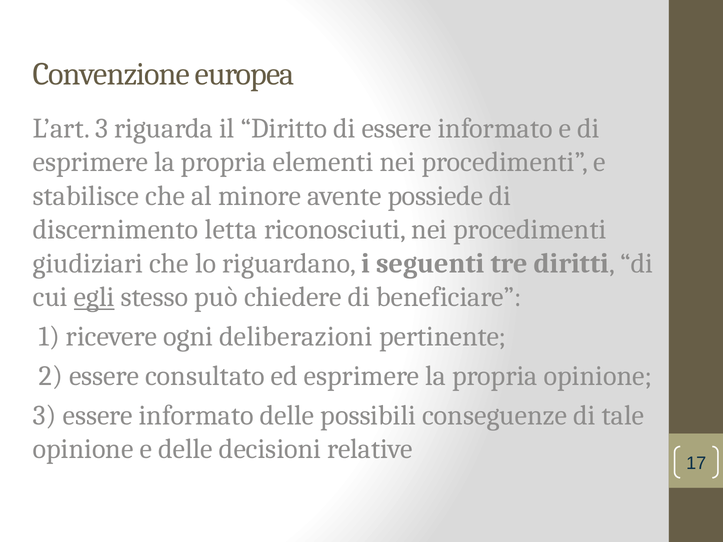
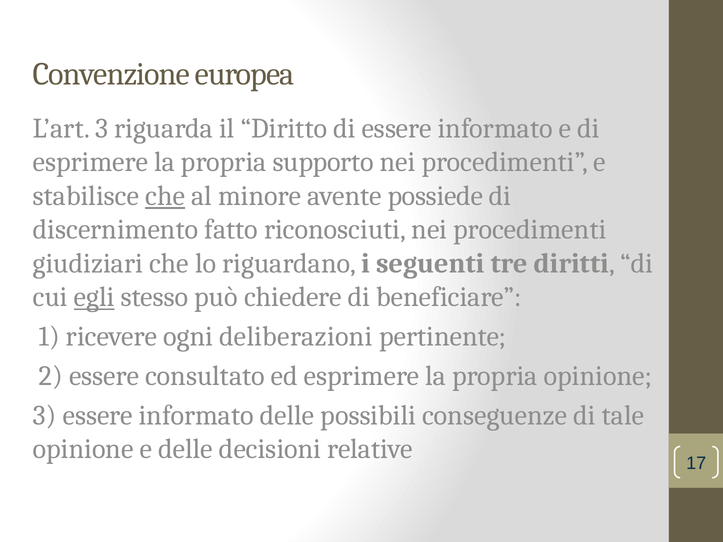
elementi: elementi -> supporto (323, 162)
che underline: none -> present (165, 196)
letta: letta -> fatto (231, 230)
